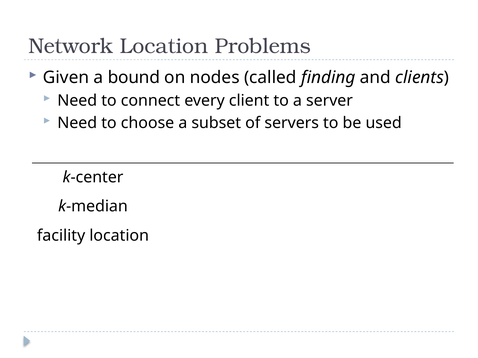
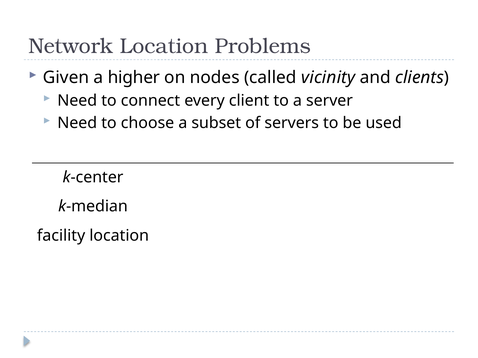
bound: bound -> higher (134, 78)
finding: finding -> vicinity (328, 78)
